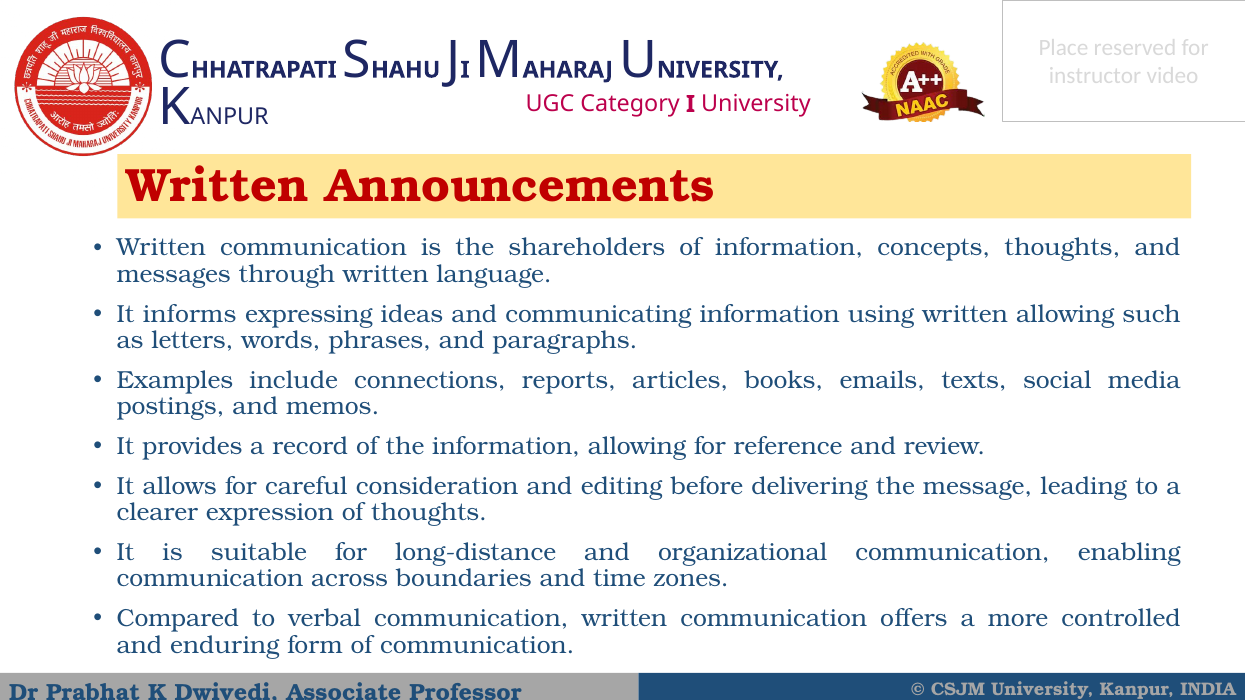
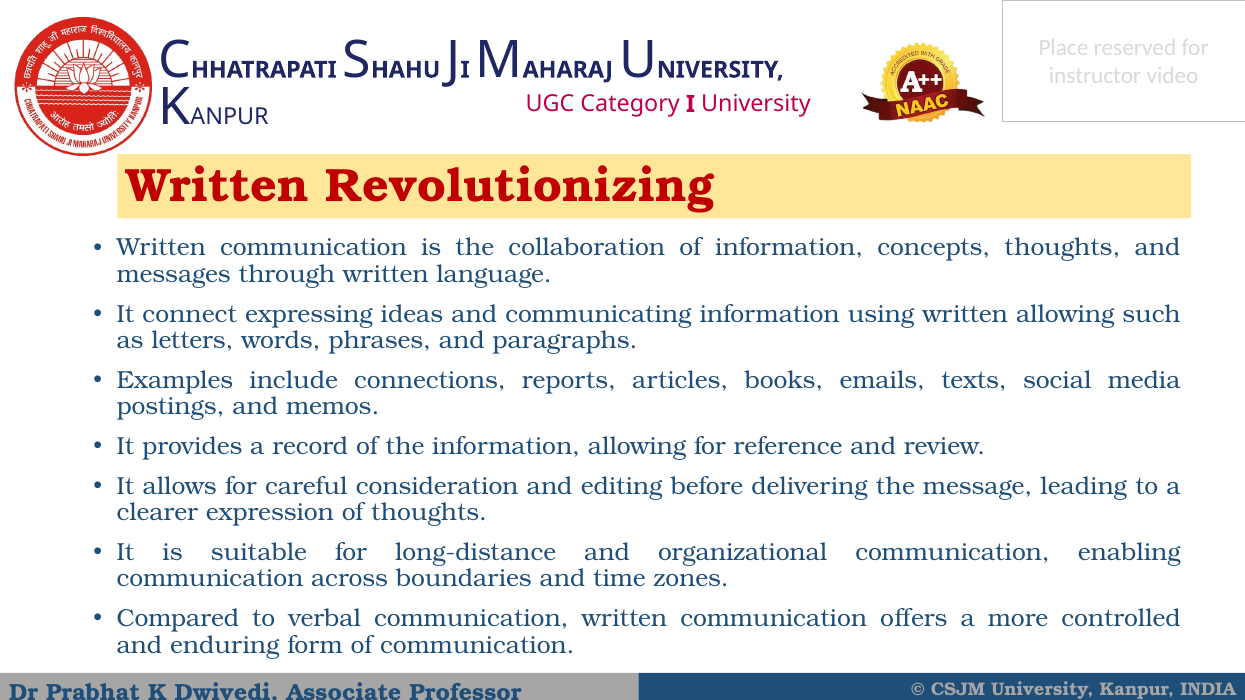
Announcements: Announcements -> Revolutionizing (520, 186)
shareholders: shareholders -> collaboration (587, 248)
informs: informs -> connect (190, 314)
